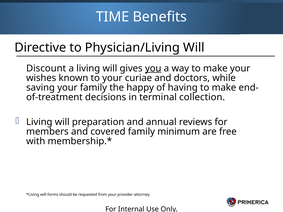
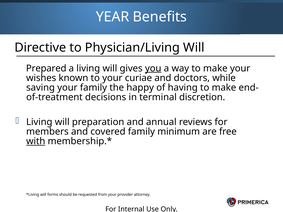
TIME: TIME -> YEAR (113, 17)
Discount: Discount -> Prepared (46, 68)
collection: collection -> discretion (202, 97)
with underline: none -> present (36, 141)
